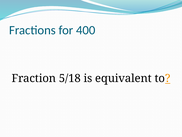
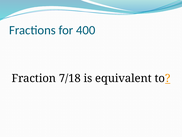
5/18: 5/18 -> 7/18 (70, 78)
